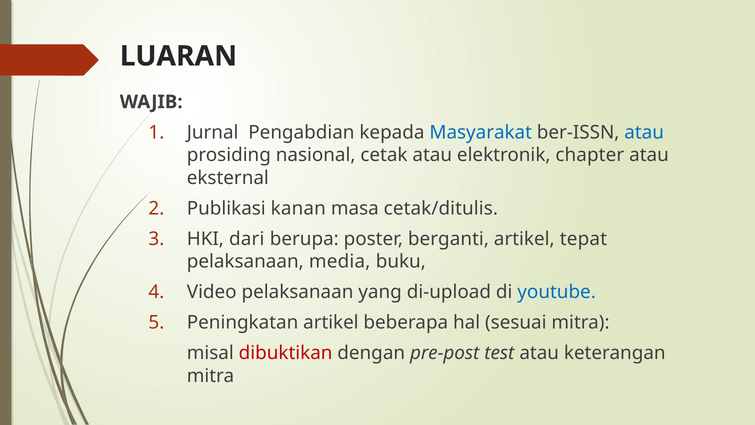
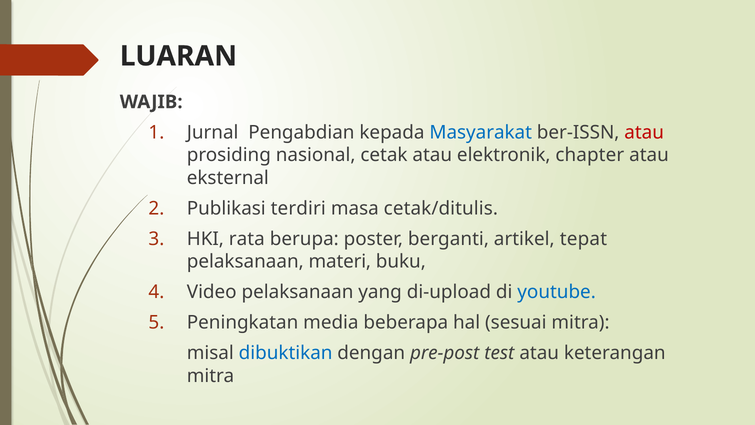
atau colour: blue -> red (644, 132)
kanan: kanan -> terdiri (298, 208)
dari: dari -> rata (247, 239)
media: media -> materi (340, 261)
Peningkatan artikel: artikel -> media (331, 322)
dibuktikan colour: red -> blue (286, 353)
